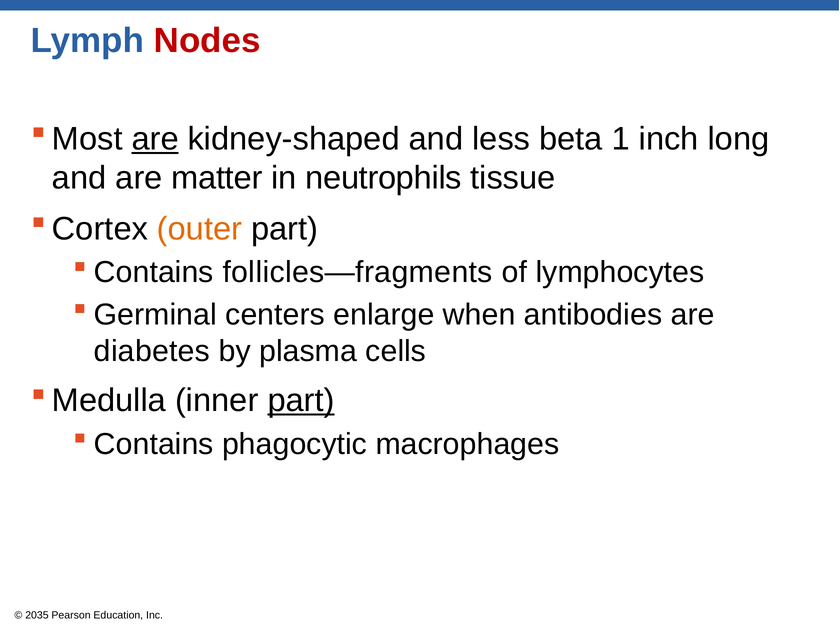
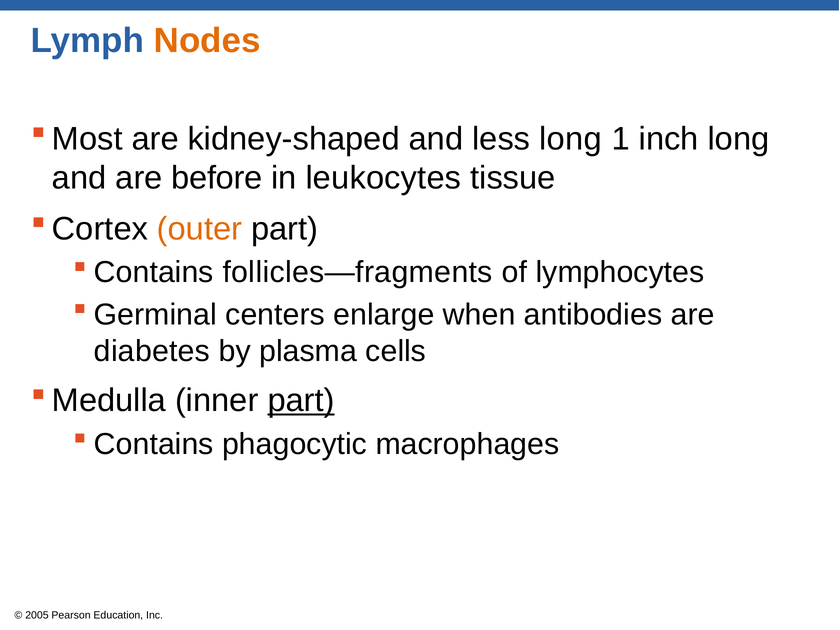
Nodes colour: red -> orange (207, 41)
are underline: present -> none (155, 139)
less beta: beta -> long (571, 139)
matter: matter -> before (217, 178)
neutrophils: neutrophils -> leukocytes (383, 178)
2035: 2035 -> 2005 (37, 615)
